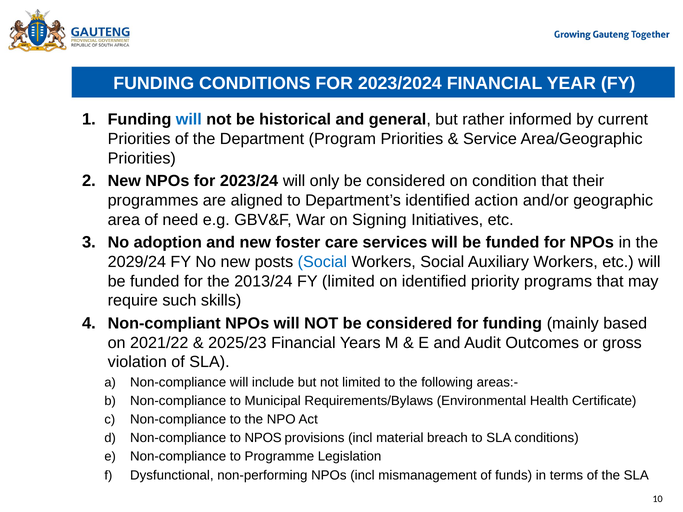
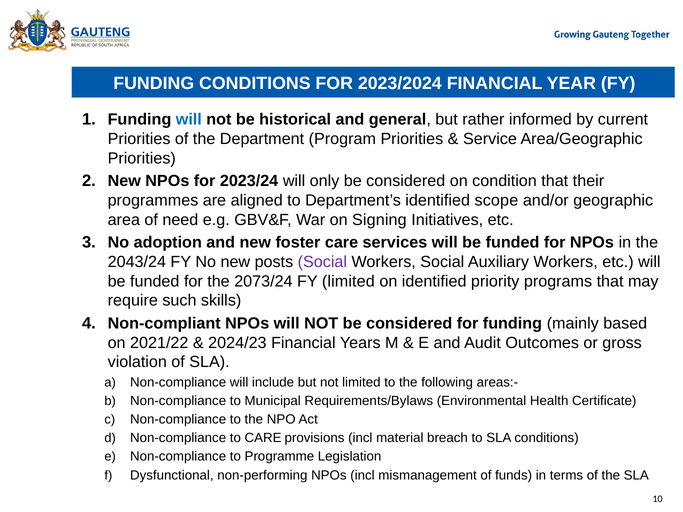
action: action -> scope (496, 201)
2029/24: 2029/24 -> 2043/24 (137, 262)
Social colour: blue -> purple (322, 262)
2013/24: 2013/24 -> 2073/24 (263, 281)
2025/23: 2025/23 -> 2024/23 (237, 343)
to NPOS: NPOS -> CARE (263, 438)
